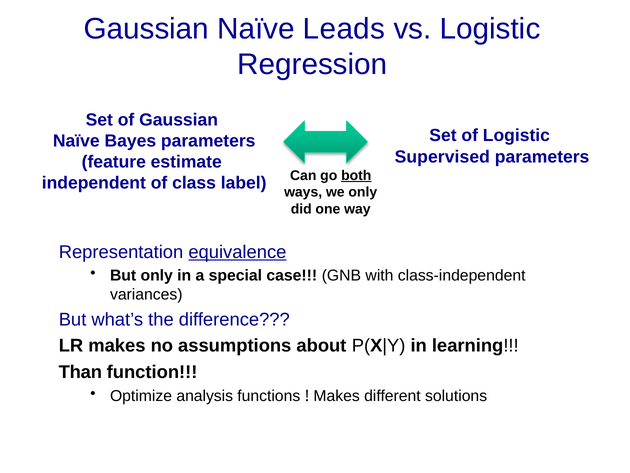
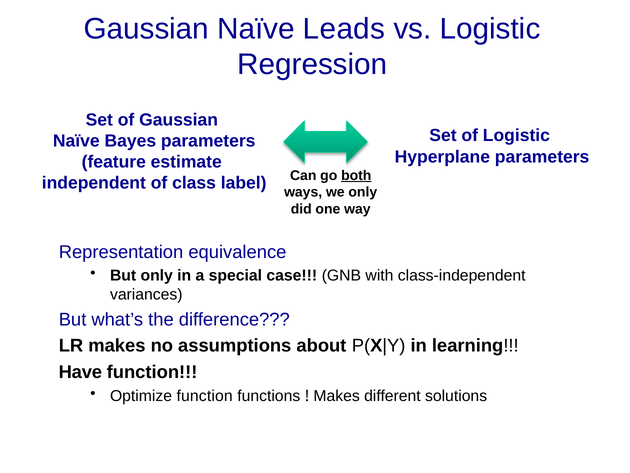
Supervised: Supervised -> Hyperplane (442, 157)
equivalence underline: present -> none (237, 252)
Than: Than -> Have (80, 372)
Optimize analysis: analysis -> function (205, 396)
